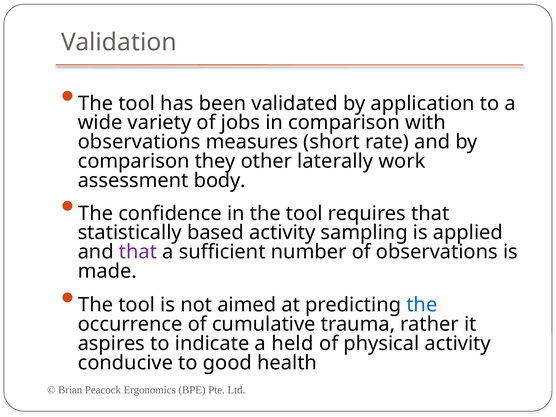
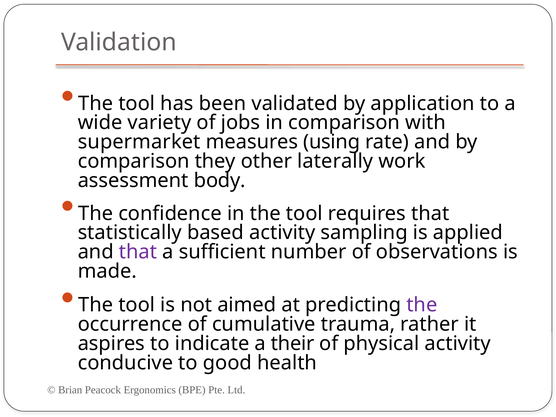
observations: observations -> supermarket (139, 142)
short: short -> using (332, 142)
the colour: blue -> purple (422, 305)
held: held -> their (293, 344)
